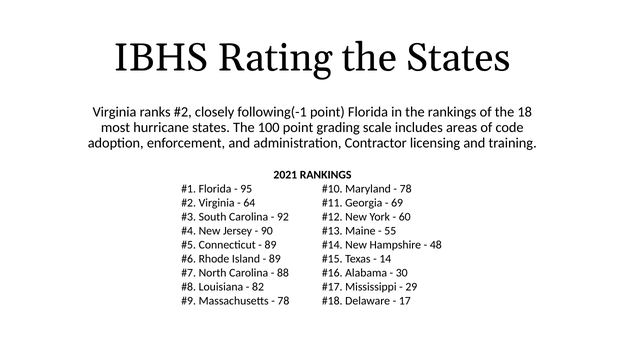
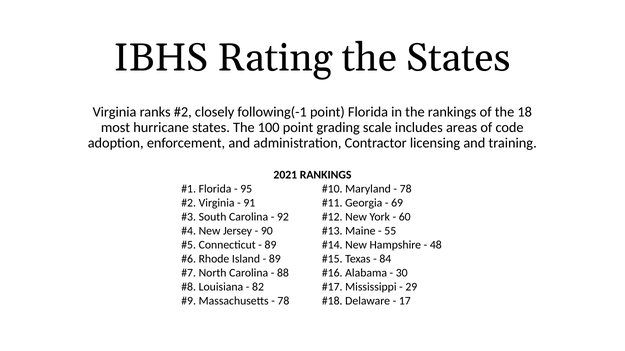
64: 64 -> 91 (249, 203)
14: 14 -> 84 (385, 259)
